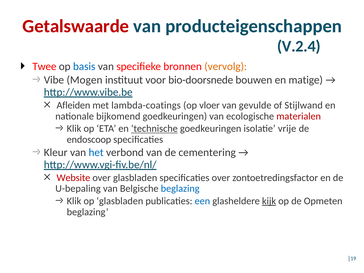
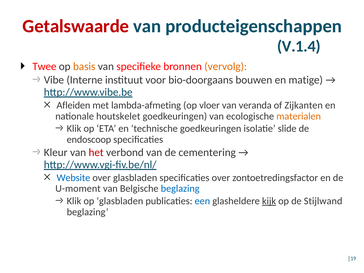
V.2.4: V.2.4 -> V.1.4 (299, 46)
basis colour: blue -> orange (84, 67)
Mogen: Mogen -> Interne (85, 80)
bio-doorsnede: bio-doorsnede -> bio-doorgaans (201, 80)
lambda-coatings: lambda-coatings -> lambda-afmeting (146, 105)
gevulde: gevulde -> veranda (255, 105)
Stijlwand: Stijlwand -> Zijkanten (304, 105)
bijkomend: bijkomend -> houtskelet (118, 116)
materialen colour: red -> orange (299, 116)
technische underline: present -> none (154, 129)
vrije: vrije -> slide (287, 129)
het colour: blue -> red (96, 153)
Website colour: red -> blue (73, 178)
U-bepaling: U-bepaling -> U-moment (78, 189)
Opmeten: Opmeten -> Stijlwand (323, 201)
